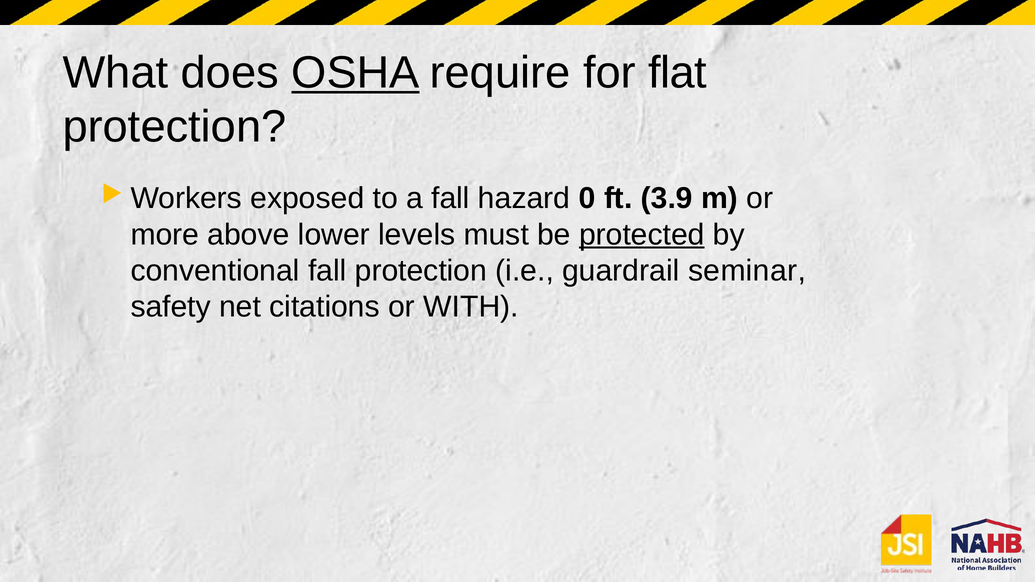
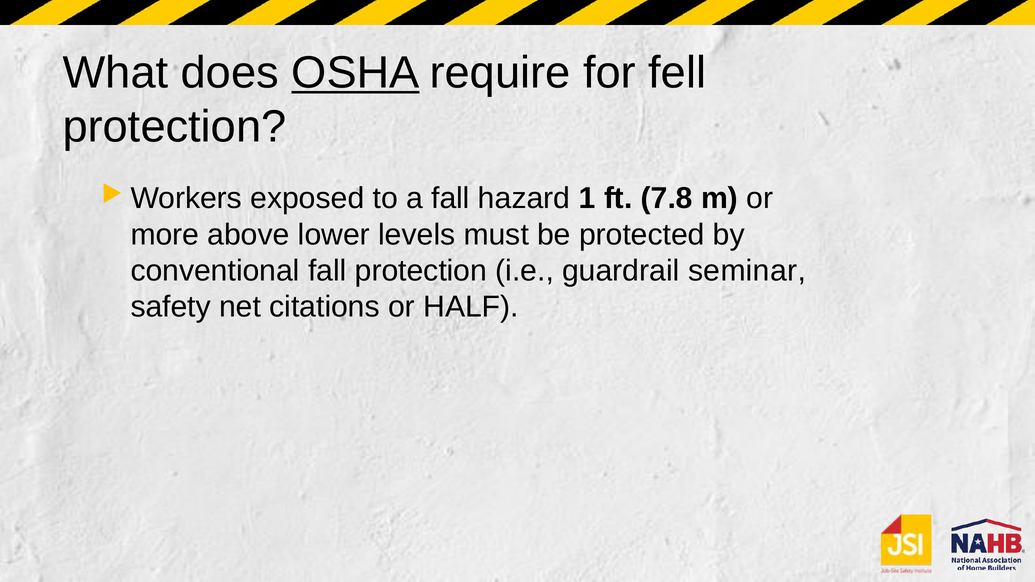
flat: flat -> fell (677, 73)
0: 0 -> 1 (587, 198)
3.9: 3.9 -> 7.8 (667, 198)
protected underline: present -> none (642, 235)
WITH: WITH -> HALF (471, 307)
